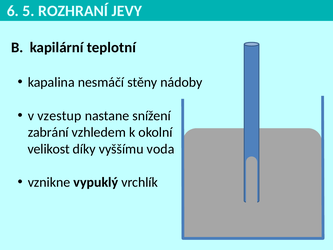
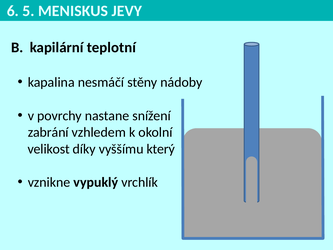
ROZHRANÍ: ROZHRANÍ -> MENISKUS (73, 11)
vzestup: vzestup -> povrchy (59, 116)
voda: voda -> který (161, 149)
